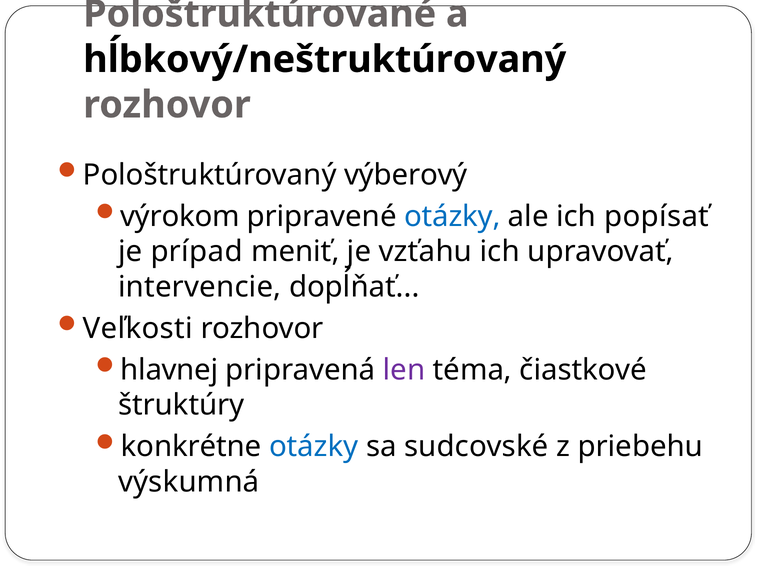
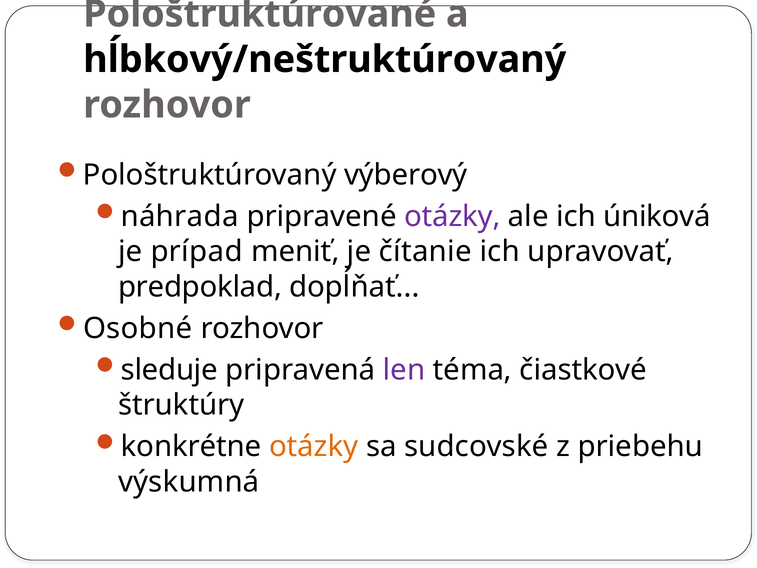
výrokom: výrokom -> náhrada (180, 216)
otázky colour: blue -> purple (452, 216)
popísať: popísať -> úniková (657, 216)
vzťahu: vzťahu -> čítanie (425, 252)
intervencie: intervencie -> predpoklad (200, 287)
Veľkosti: Veľkosti -> Osobné (138, 328)
hlavnej: hlavnej -> sleduje (169, 370)
otázky colour: blue -> orange (314, 446)
